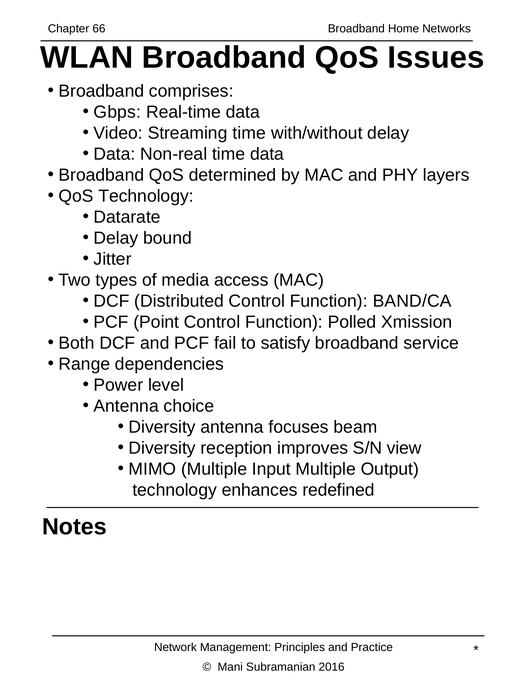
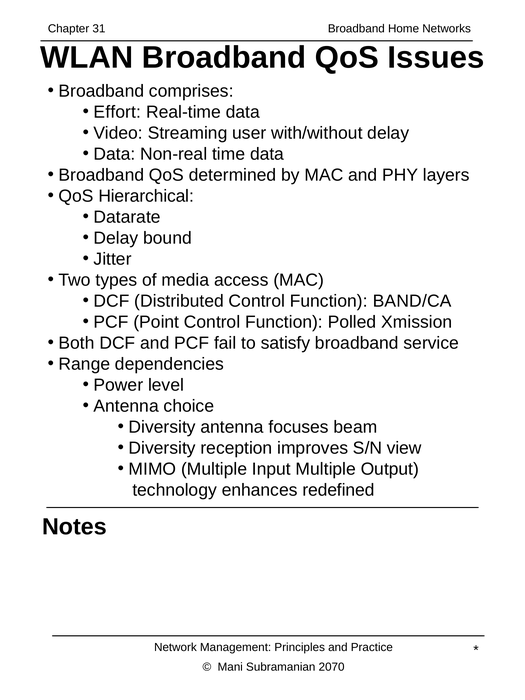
66: 66 -> 31 (99, 29)
Gbps: Gbps -> Effort (117, 112)
Streaming time: time -> user (249, 133)
QoS Technology: Technology -> Hierarchical (146, 196)
2016: 2016 -> 2070 (332, 667)
